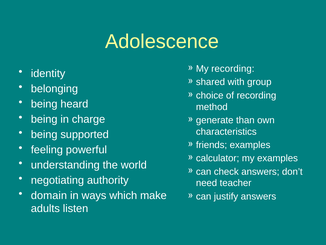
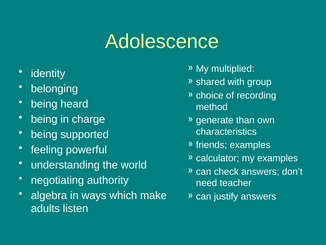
My recording: recording -> multiplied (233, 69)
domain: domain -> algebra (49, 195)
